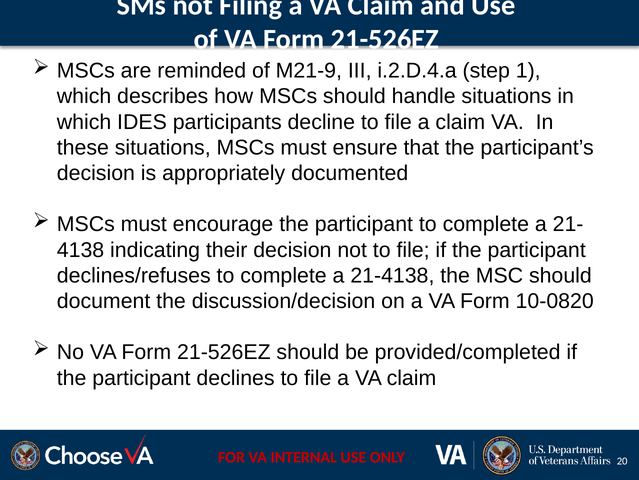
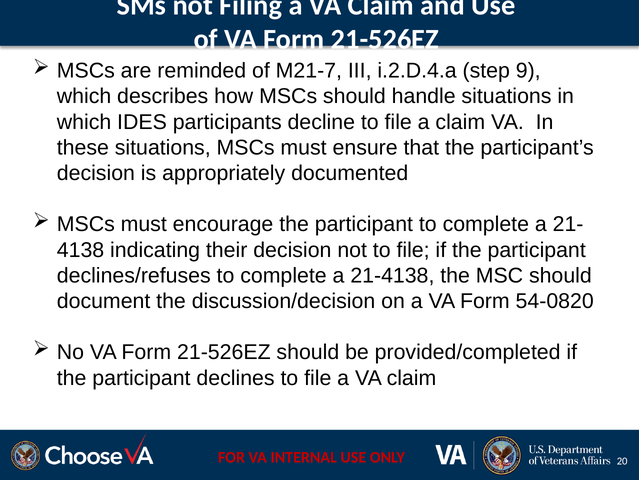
M21-9: M21-9 -> M21-7 (309, 71)
1: 1 -> 9 (528, 71)
10-0820: 10-0820 -> 54-0820 (555, 301)
